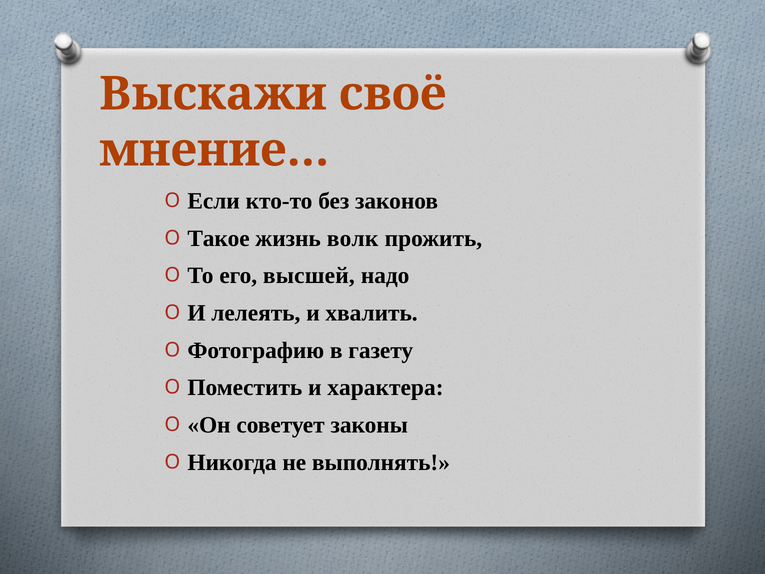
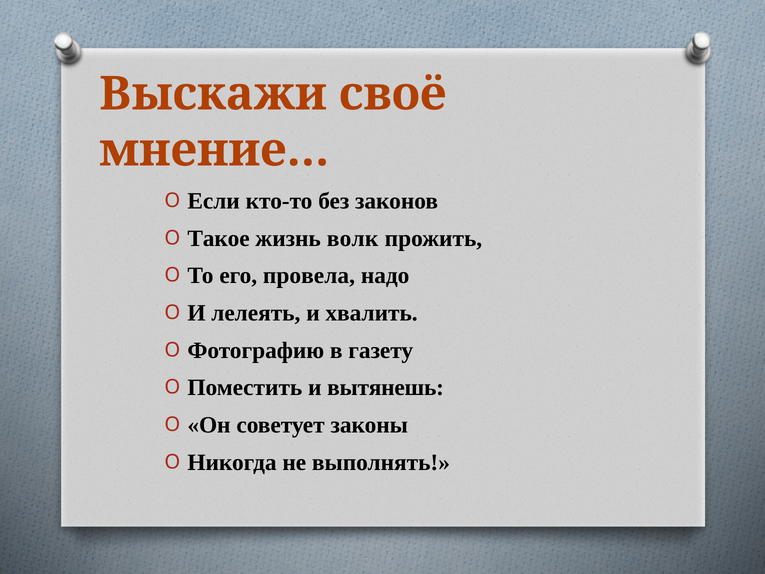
высшей: высшей -> провела (309, 276)
характера: характера -> вытянешь (386, 388)
